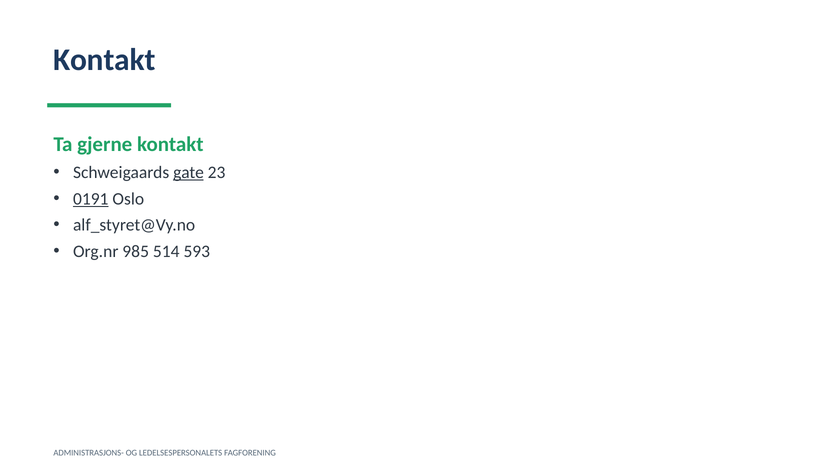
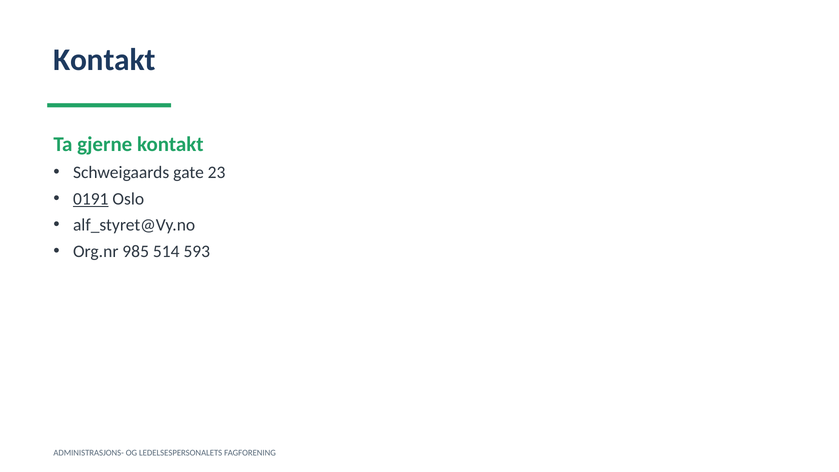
gate underline: present -> none (189, 173)
